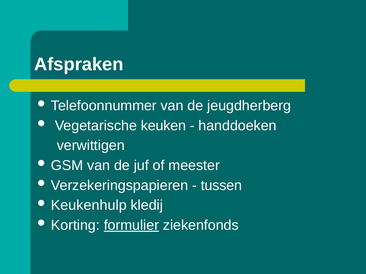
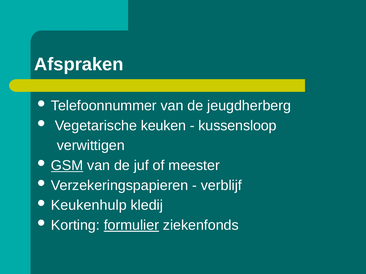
handdoeken: handdoeken -> kussensloop (238, 126)
GSM underline: none -> present (67, 166)
tussen: tussen -> verblijf (221, 186)
